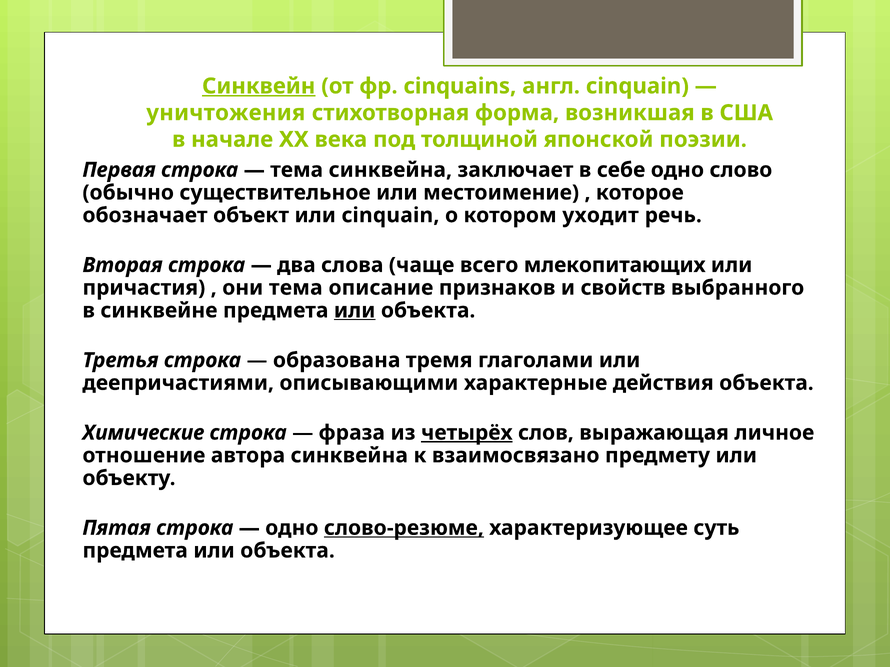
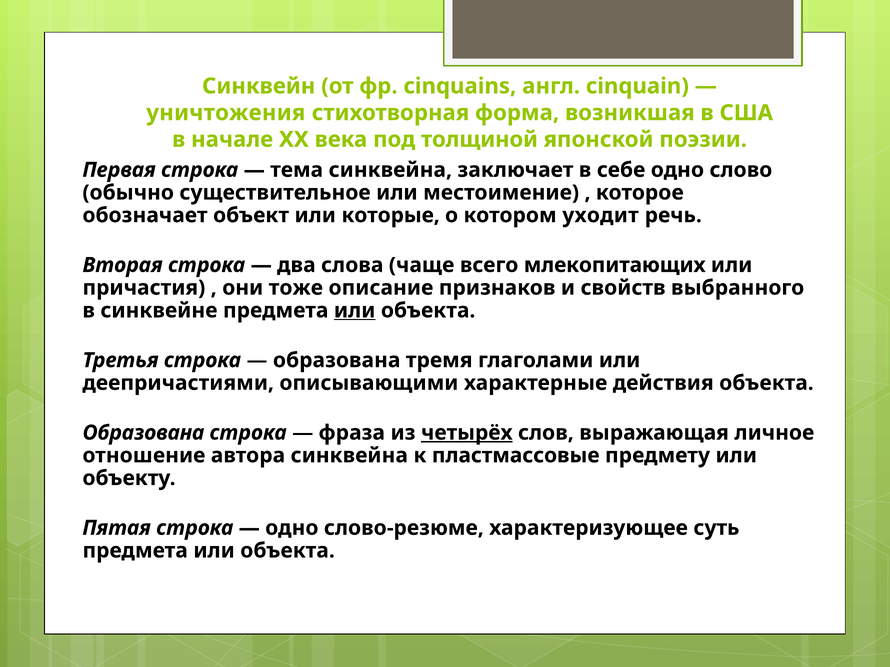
Синквейн underline: present -> none (259, 86)
или cinquain: cinquain -> которые (391, 215)
они тема: тема -> тоже (296, 288)
Химические: Химические -> Образована (143, 433)
взаимосвязано: взаимосвязано -> пластмассовые (516, 456)
слово-резюме underline: present -> none (404, 528)
